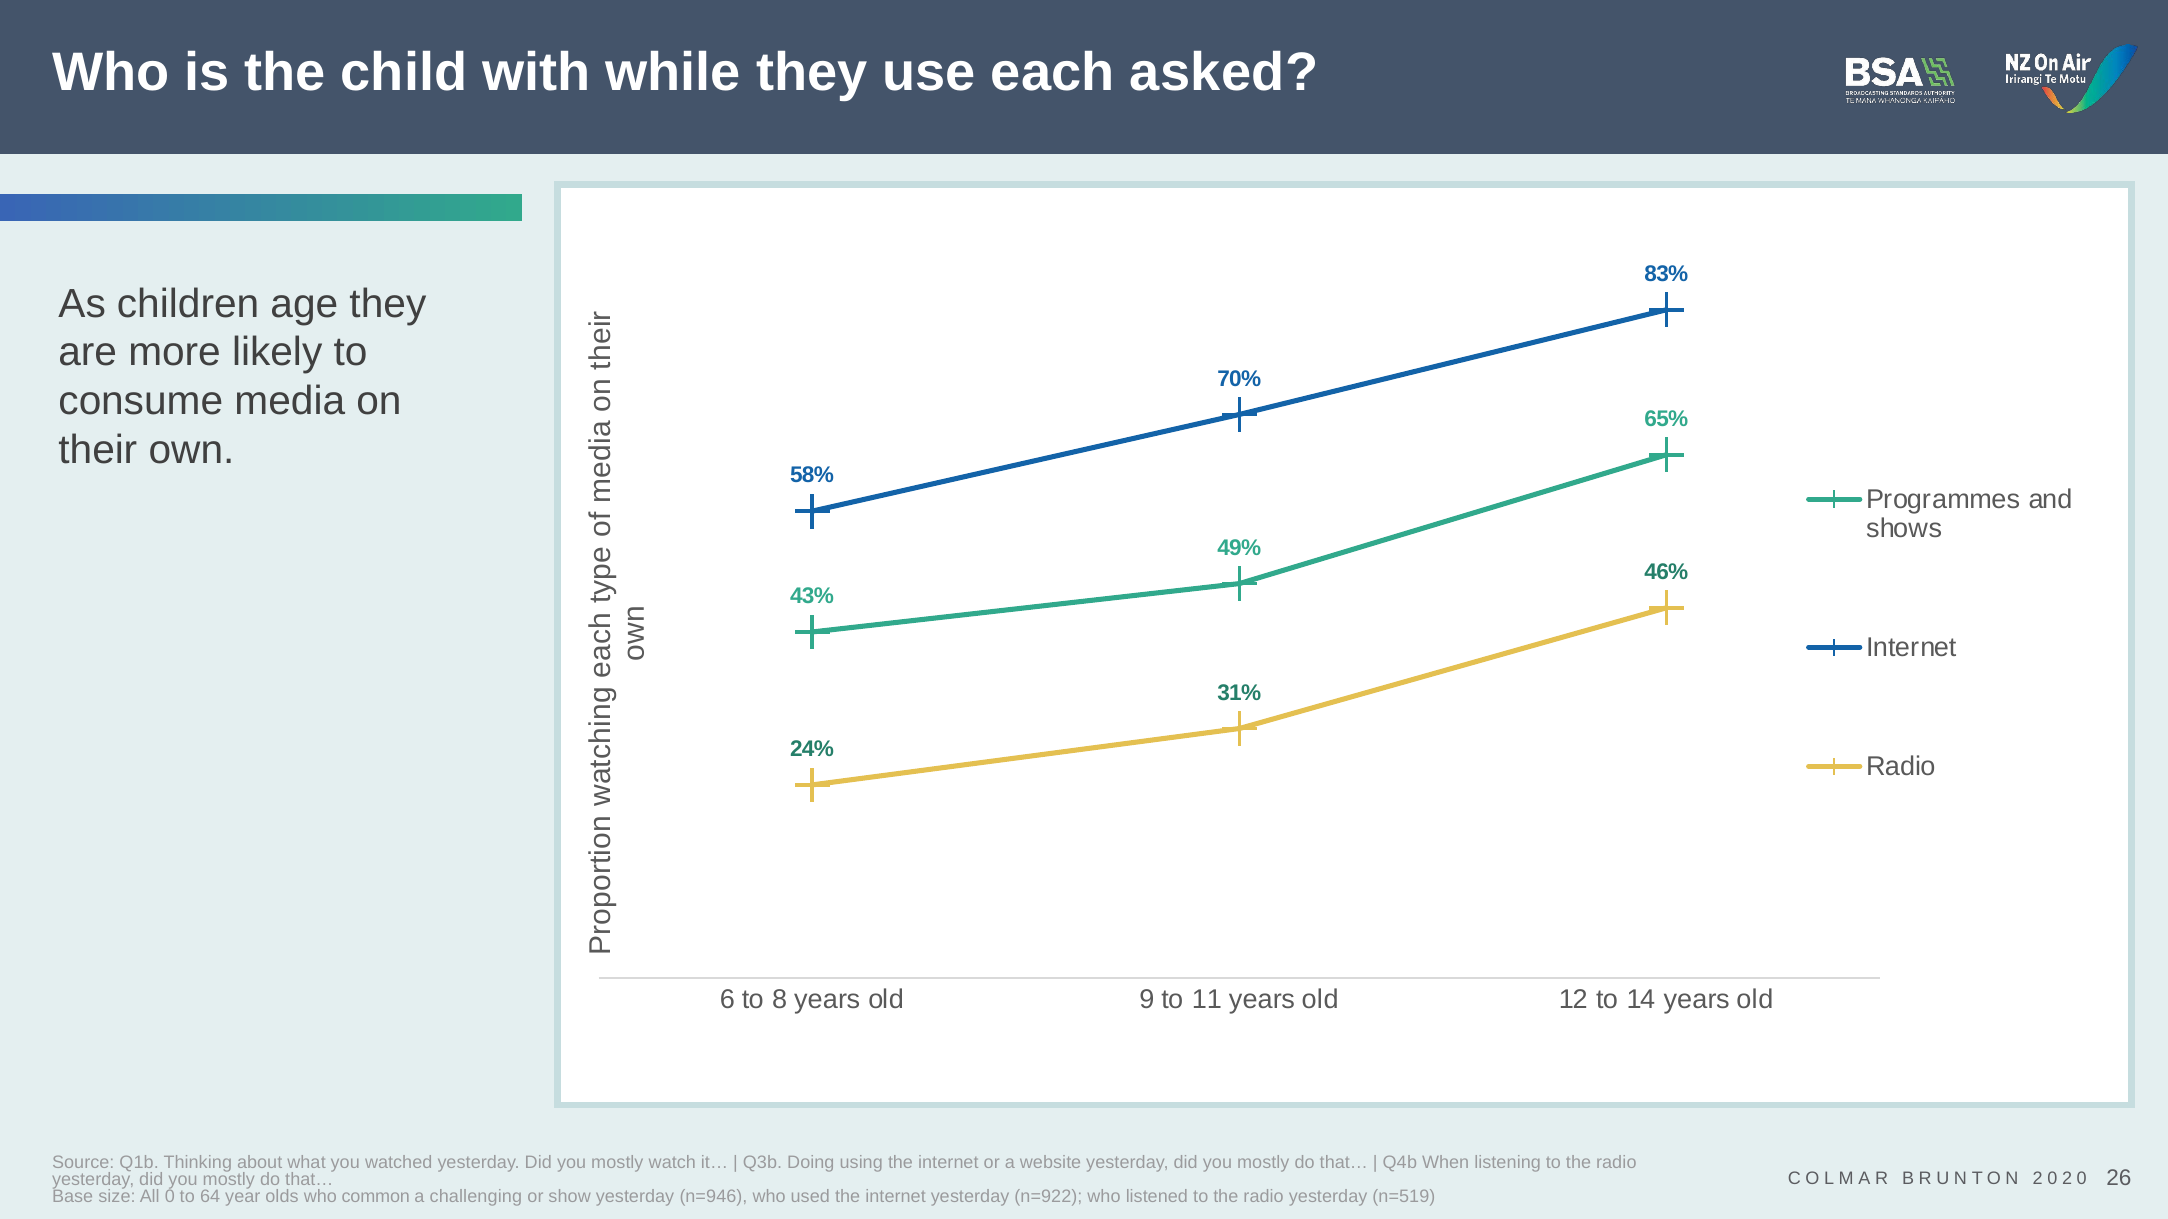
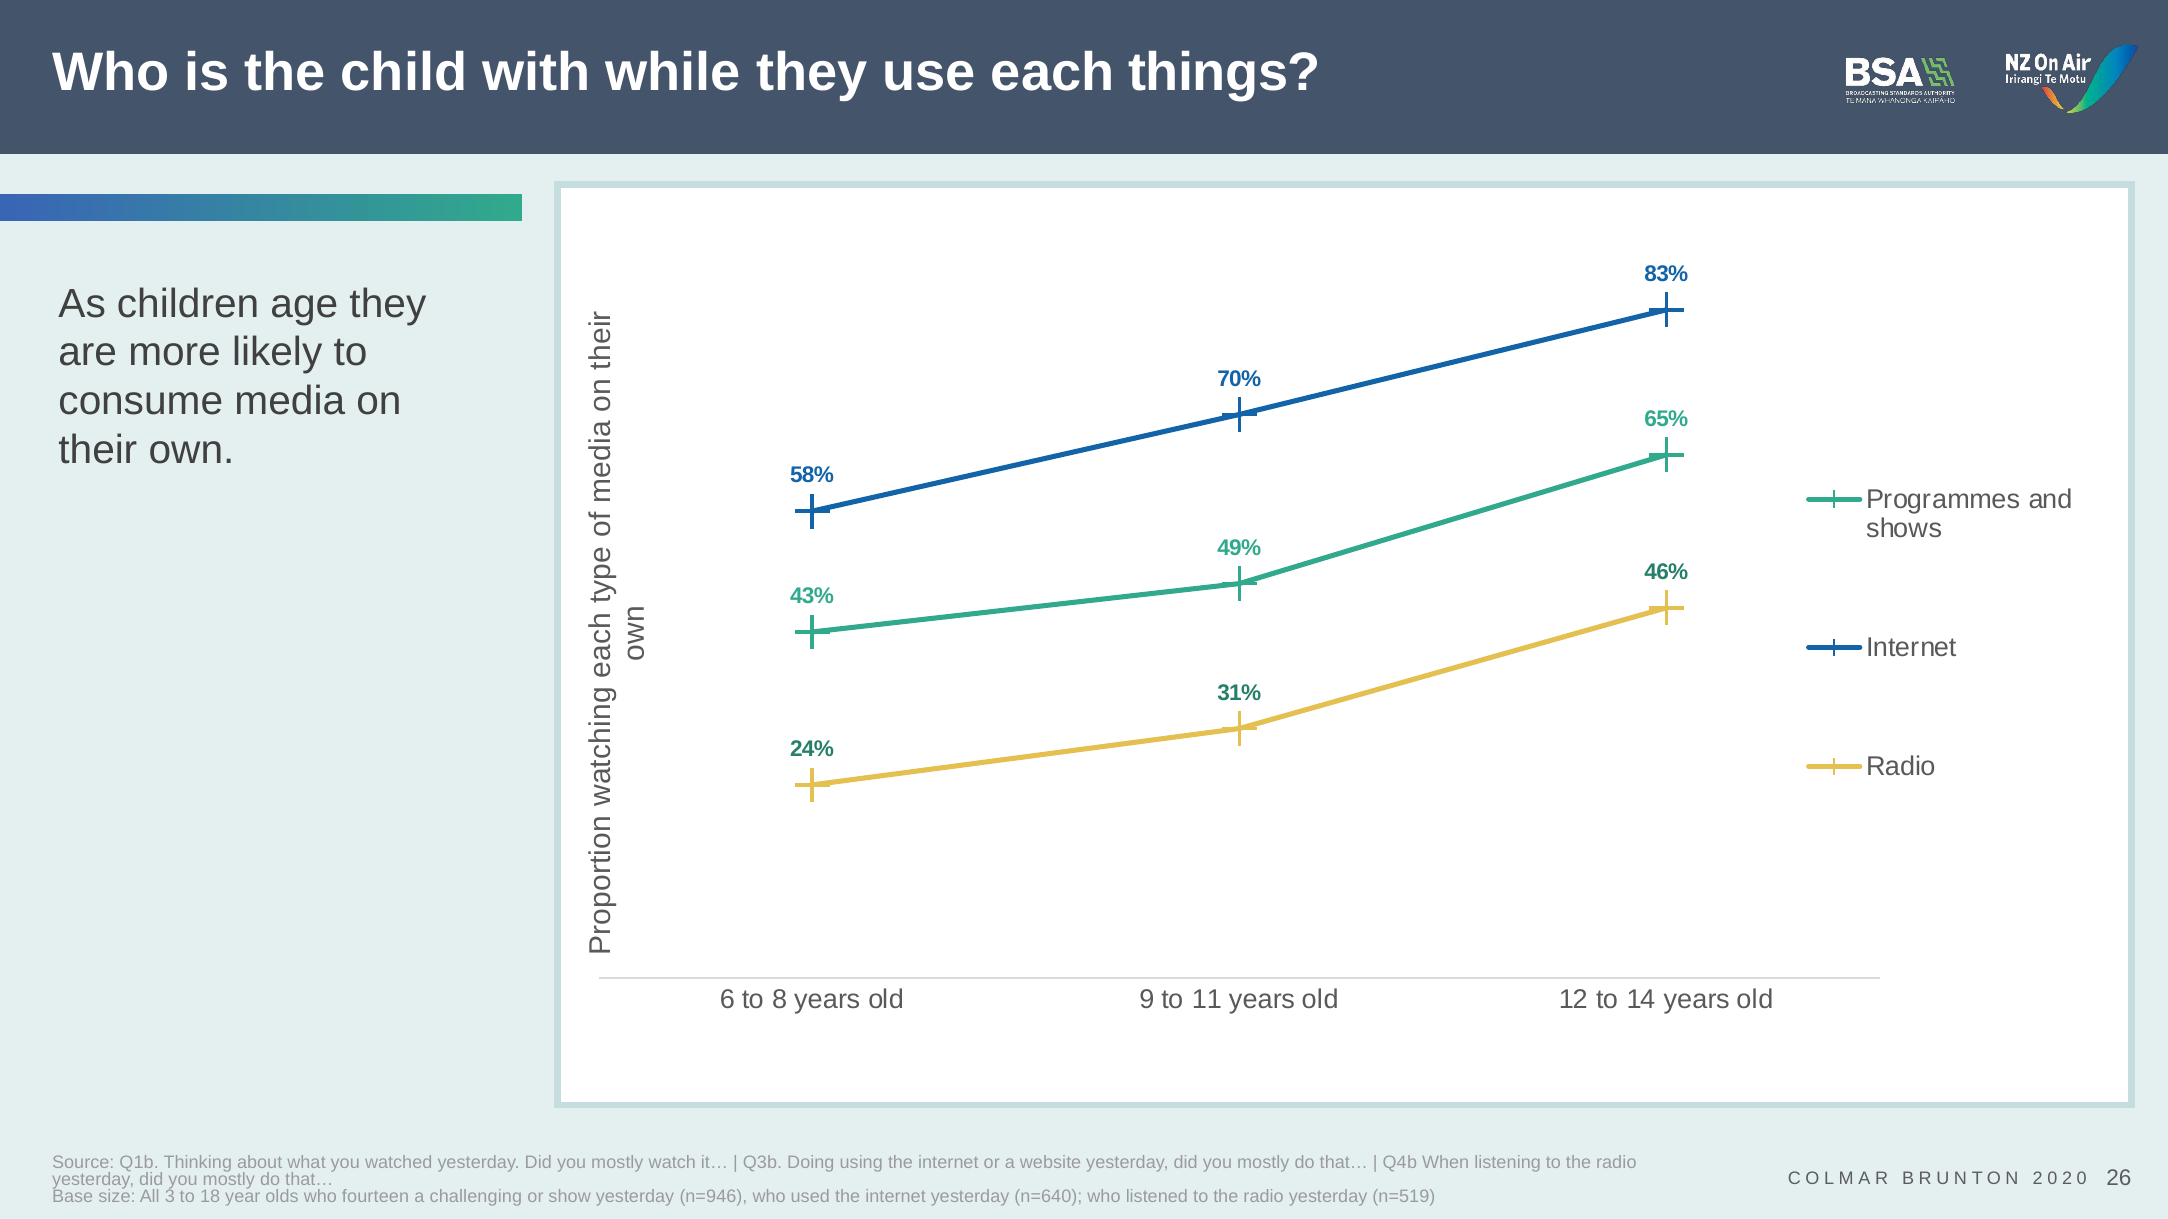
asked: asked -> things (1225, 73)
All 0: 0 -> 3 (170, 1197)
64: 64 -> 18 (210, 1197)
common: common -> fourteen (376, 1197)
n=922: n=922 -> n=640 (1048, 1197)
